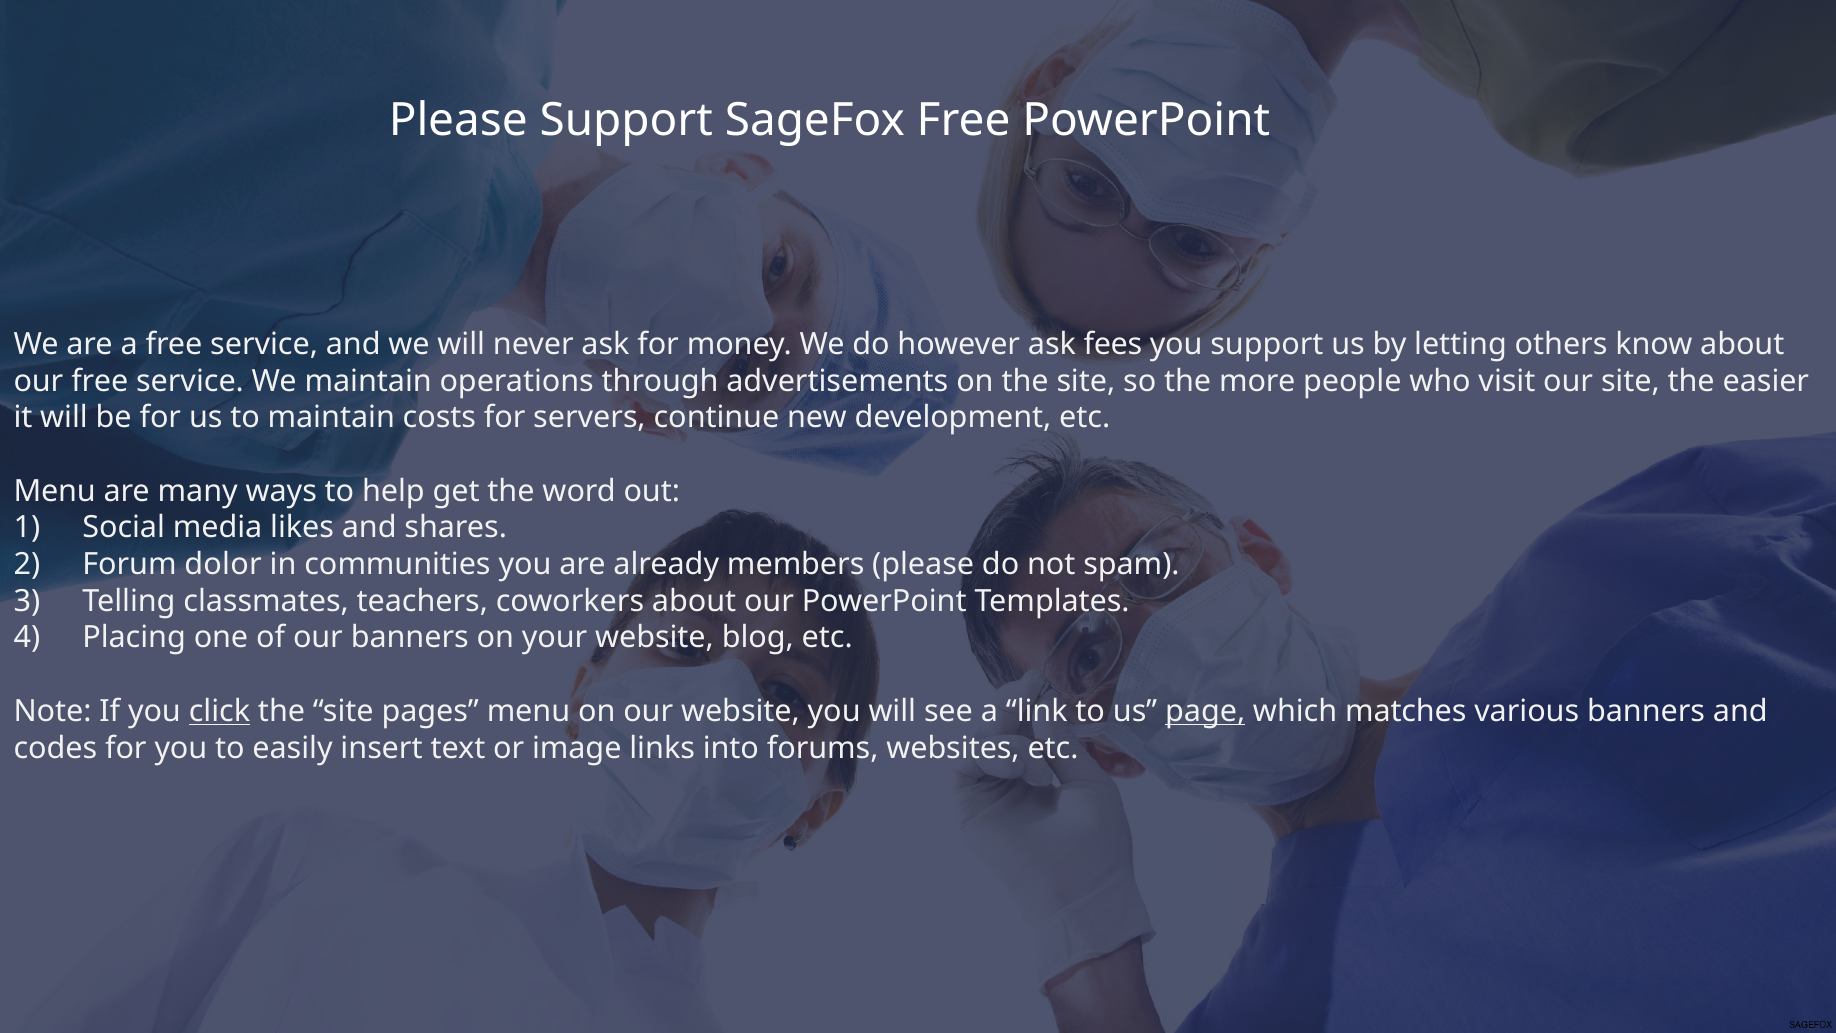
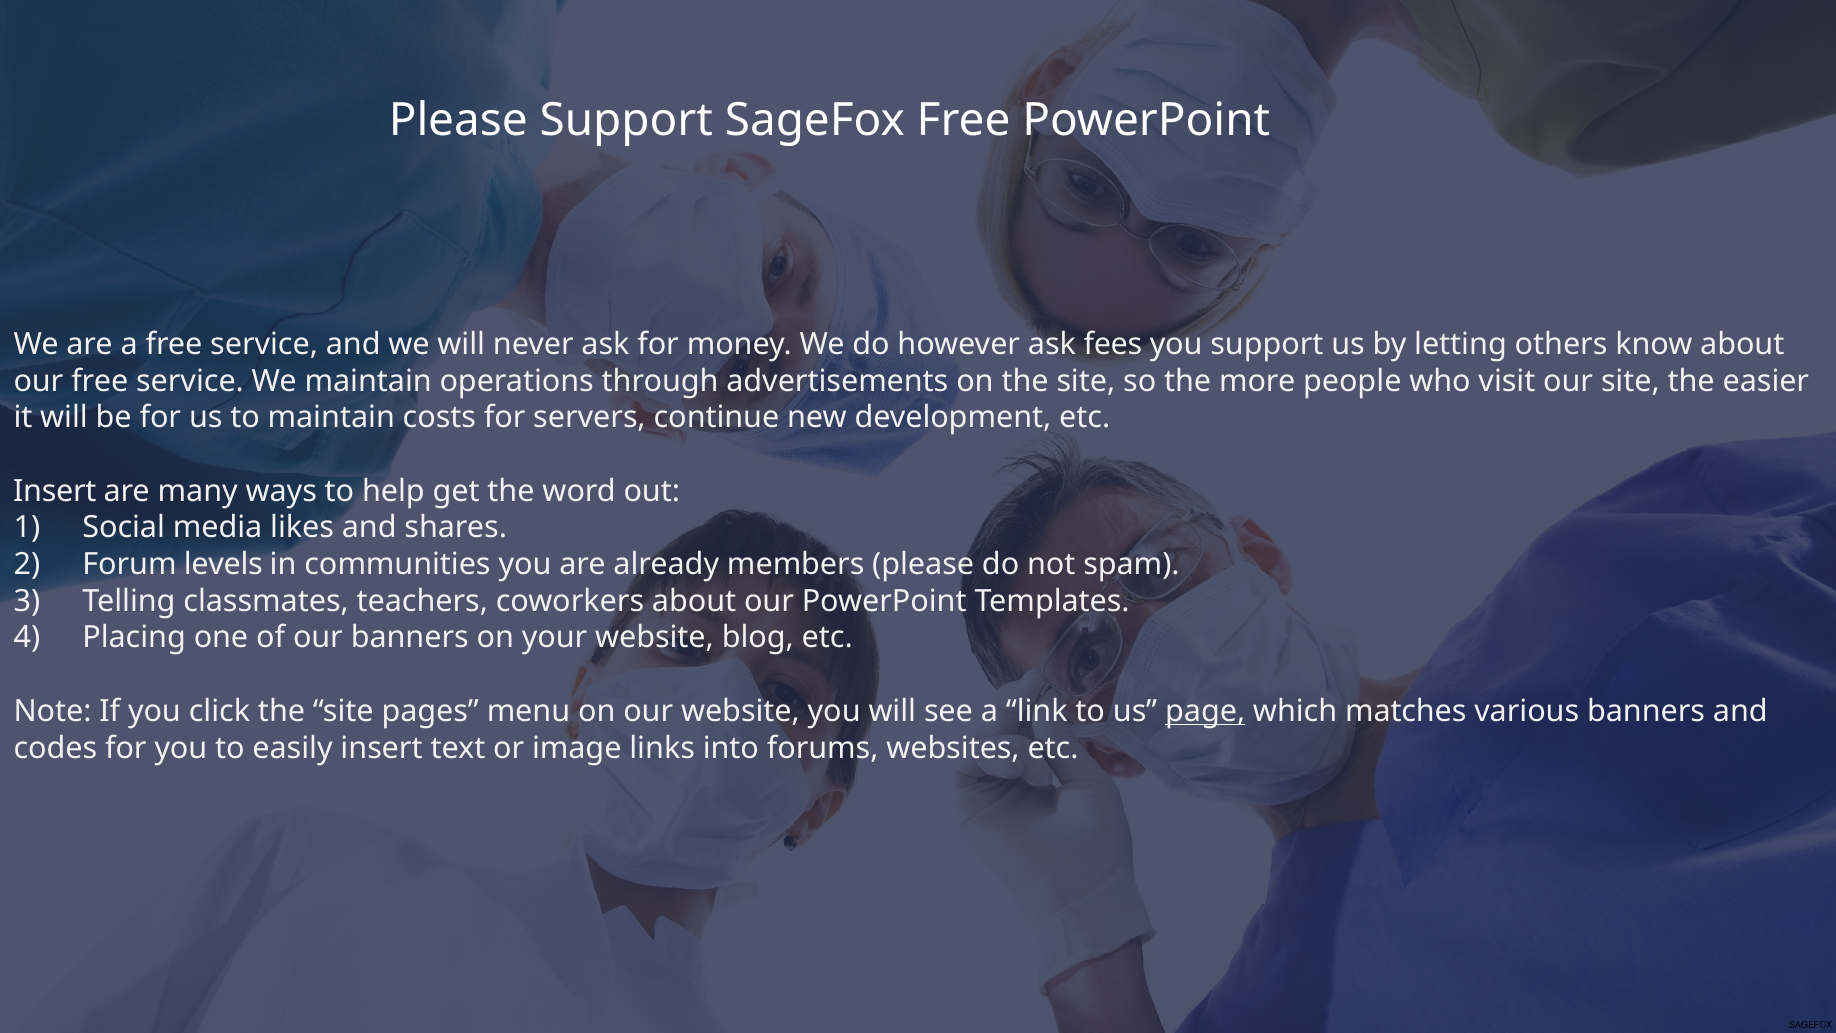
Menu: Menu -> Insert (55, 491)
dolor: dolor -> levels (223, 564)
click underline: present -> none (219, 711)
